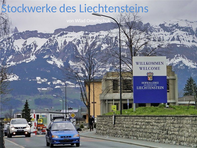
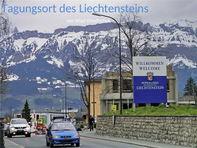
Stockwerke: Stockwerke -> Tagungsort (29, 8)
